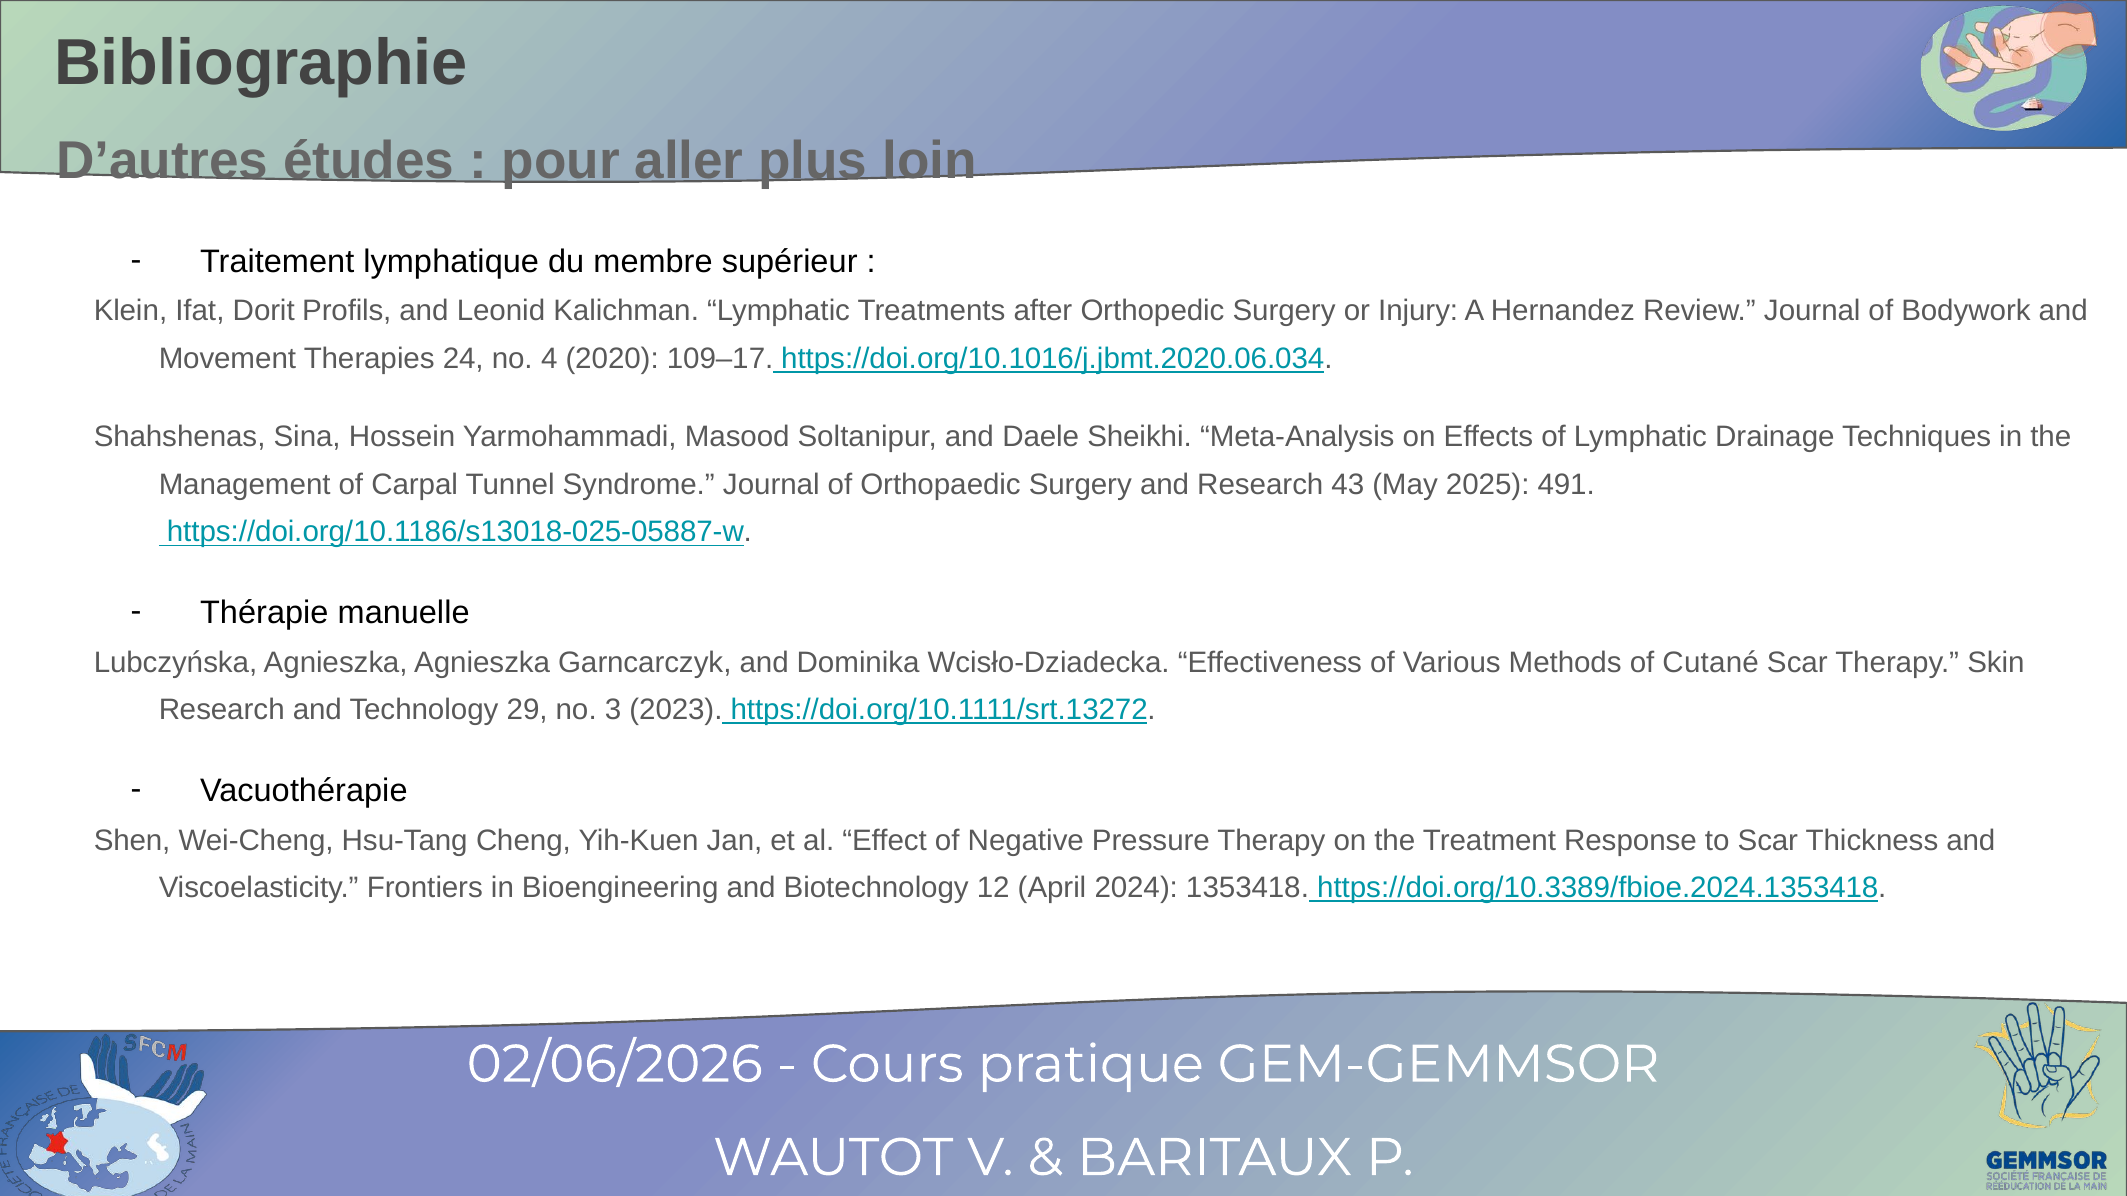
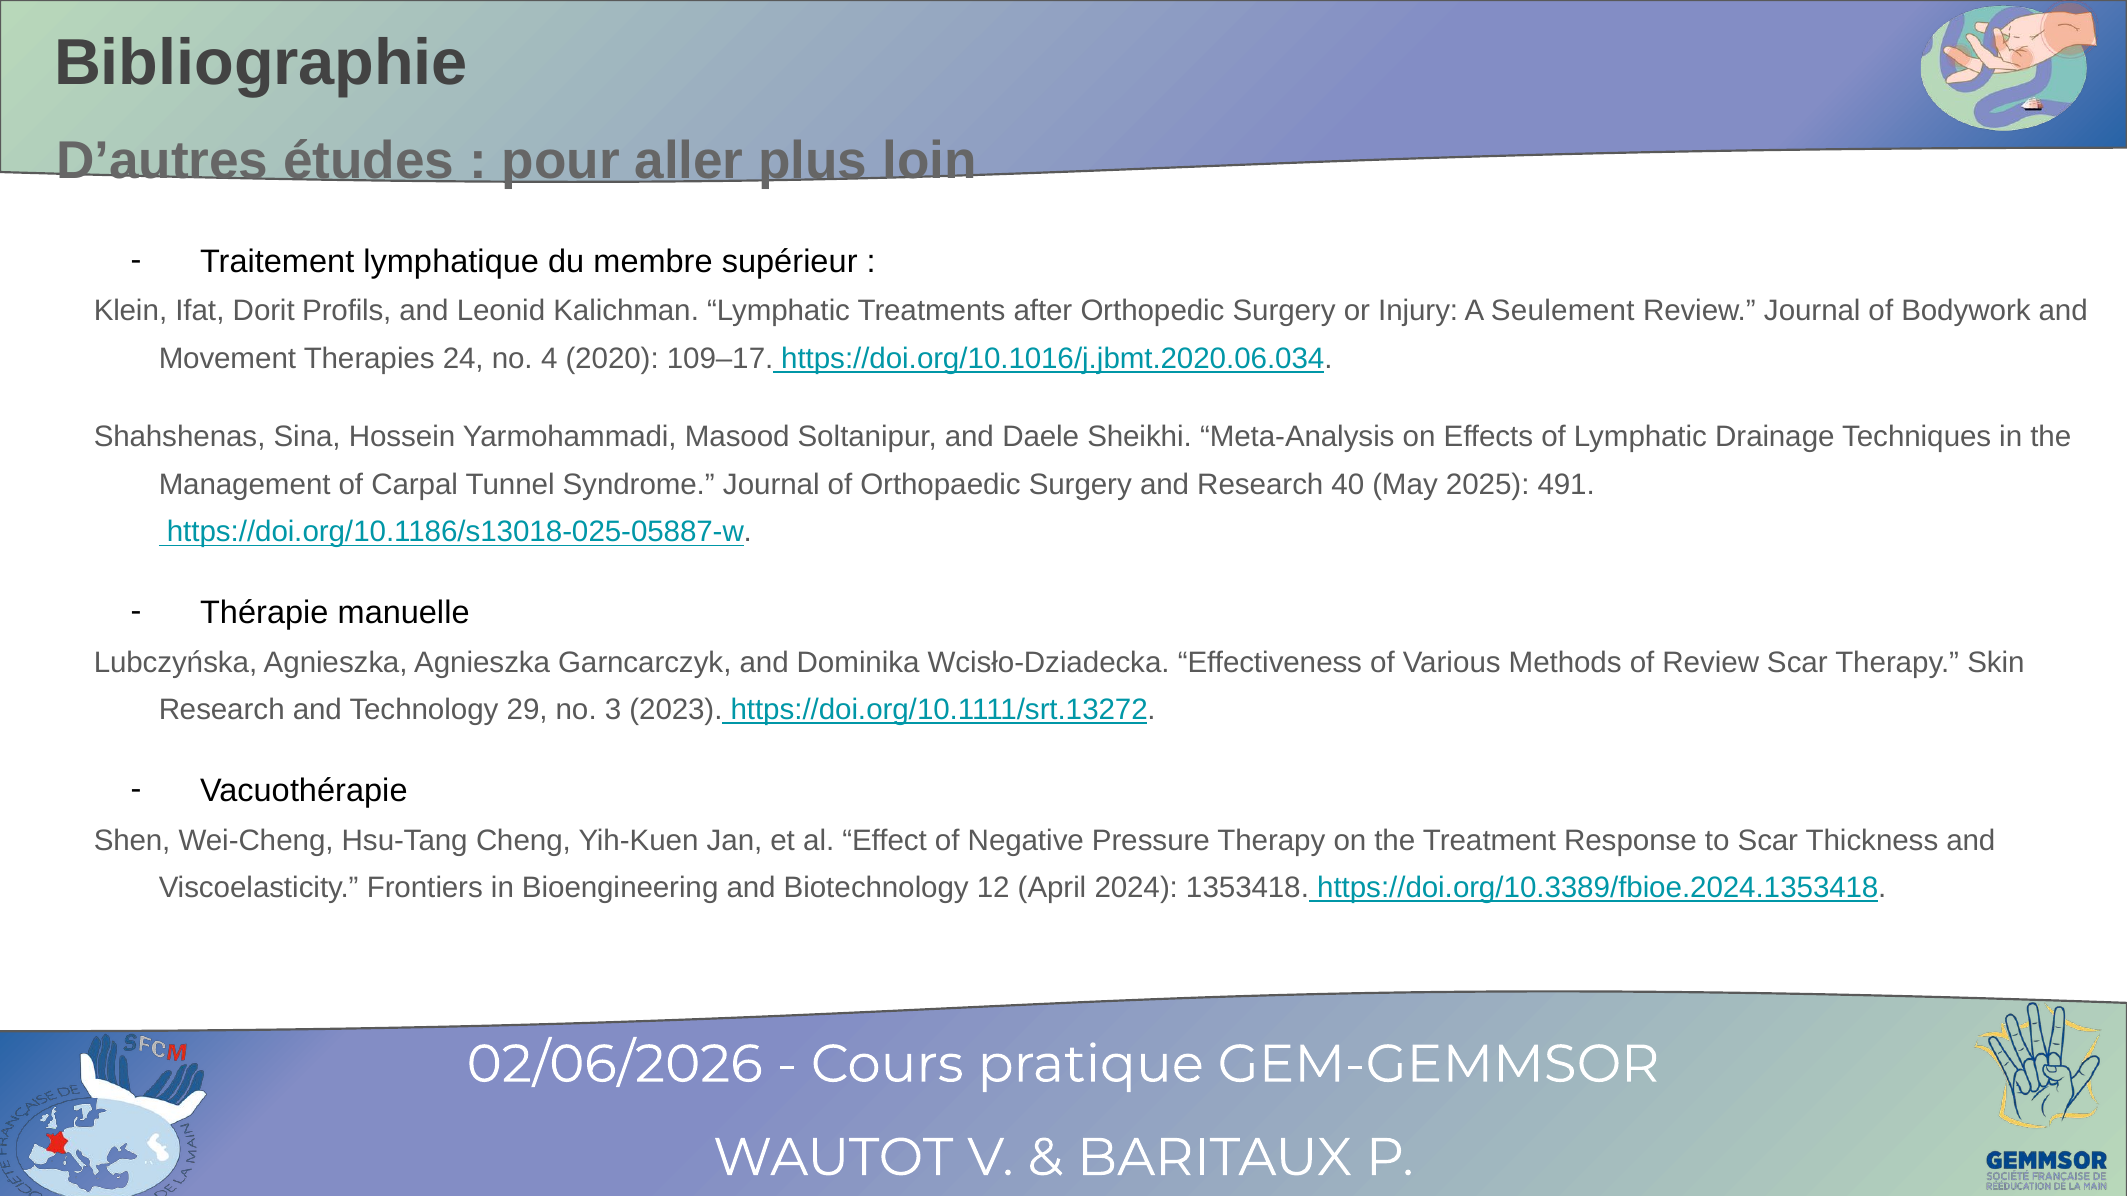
Hernandez: Hernandez -> Seulement (1563, 311)
43: 43 -> 40 (1348, 485)
of Cutané: Cutané -> Review (1711, 663)
